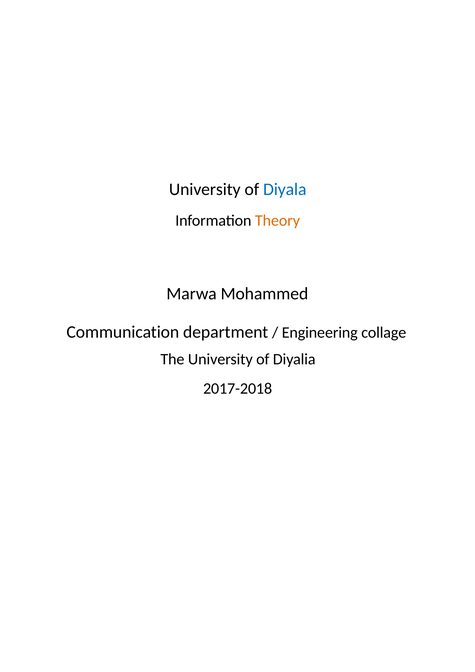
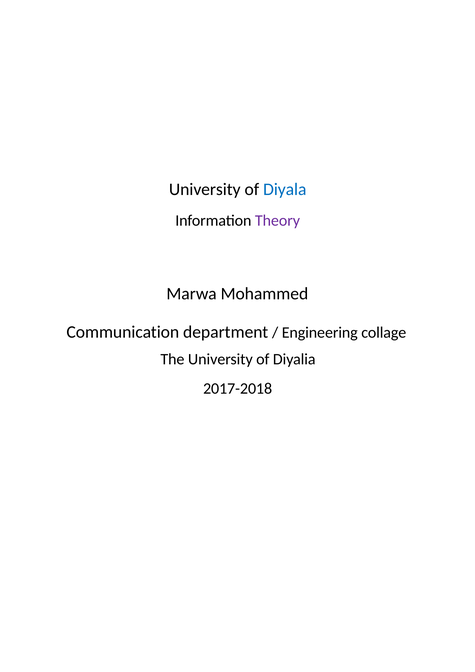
Theory colour: orange -> purple (277, 221)
